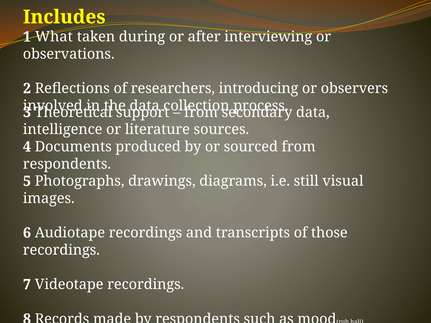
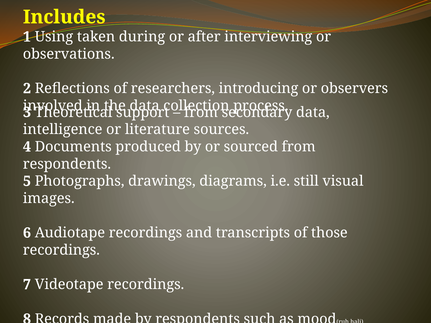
What: What -> Using (54, 37)
